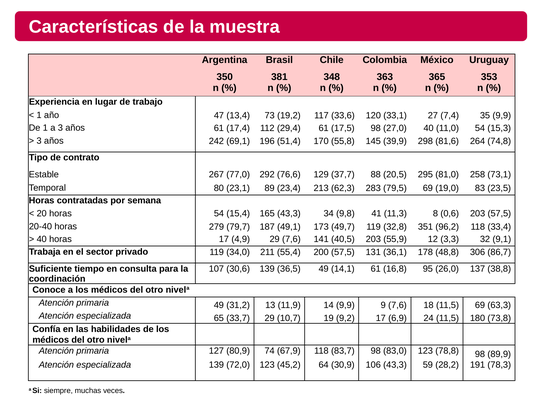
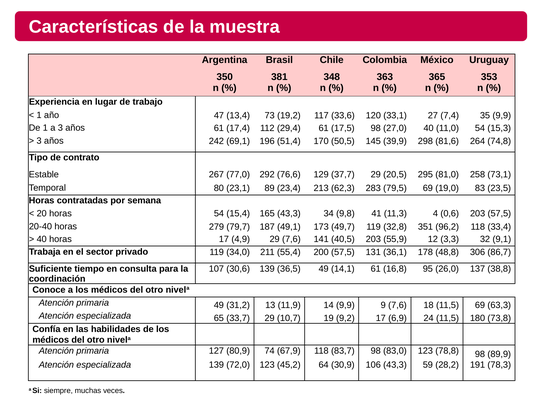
55,8: 55,8 -> 50,5 (343, 141)
37,7 88: 88 -> 29 (376, 174)
8: 8 -> 4 (435, 213)
